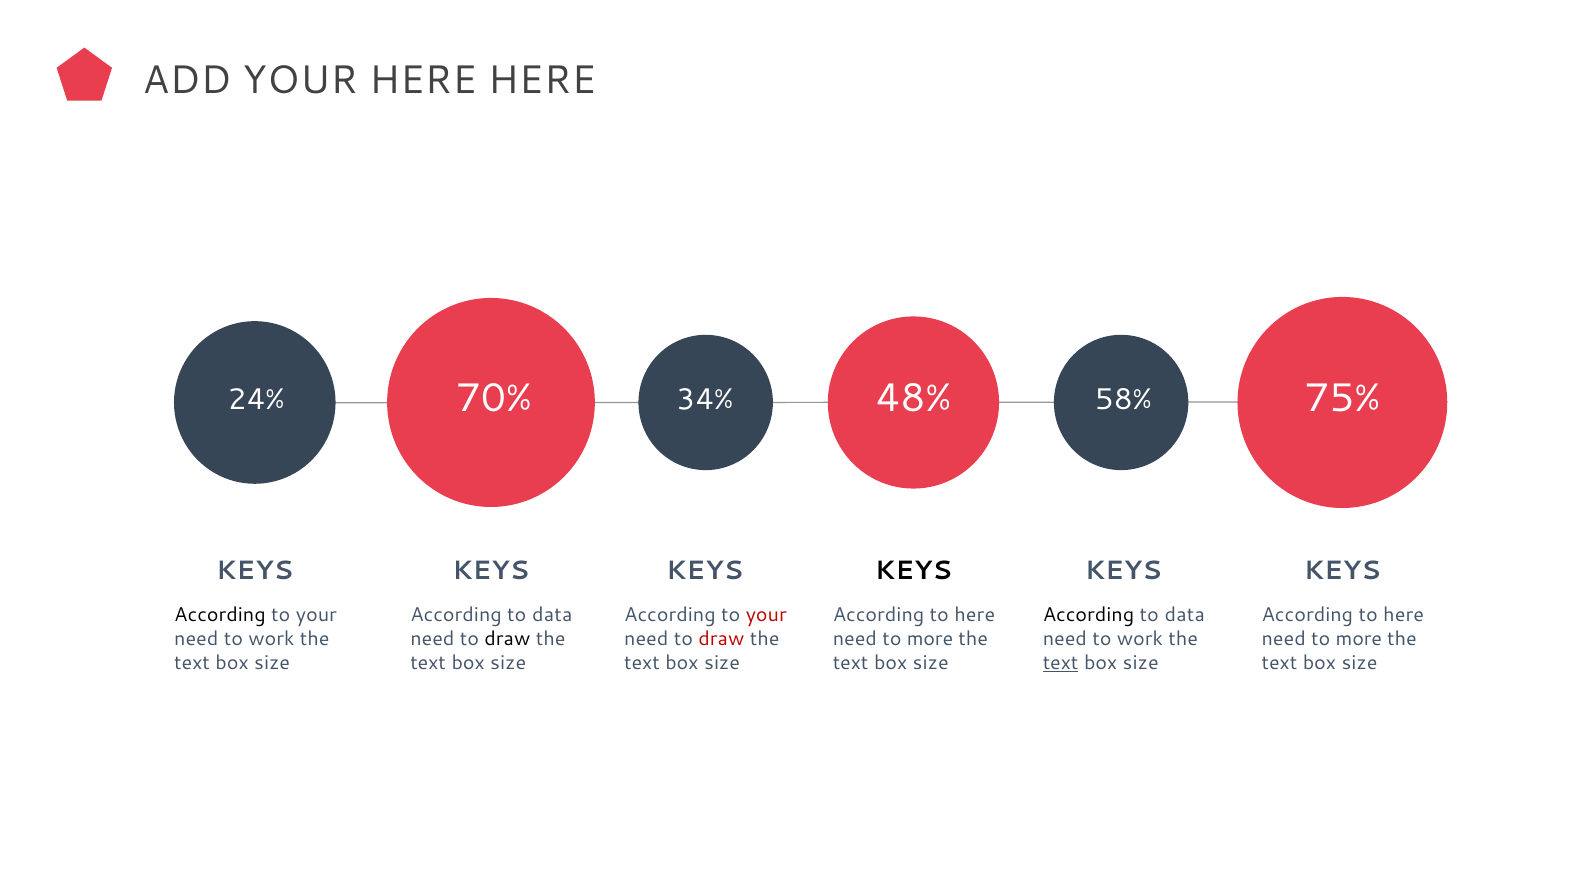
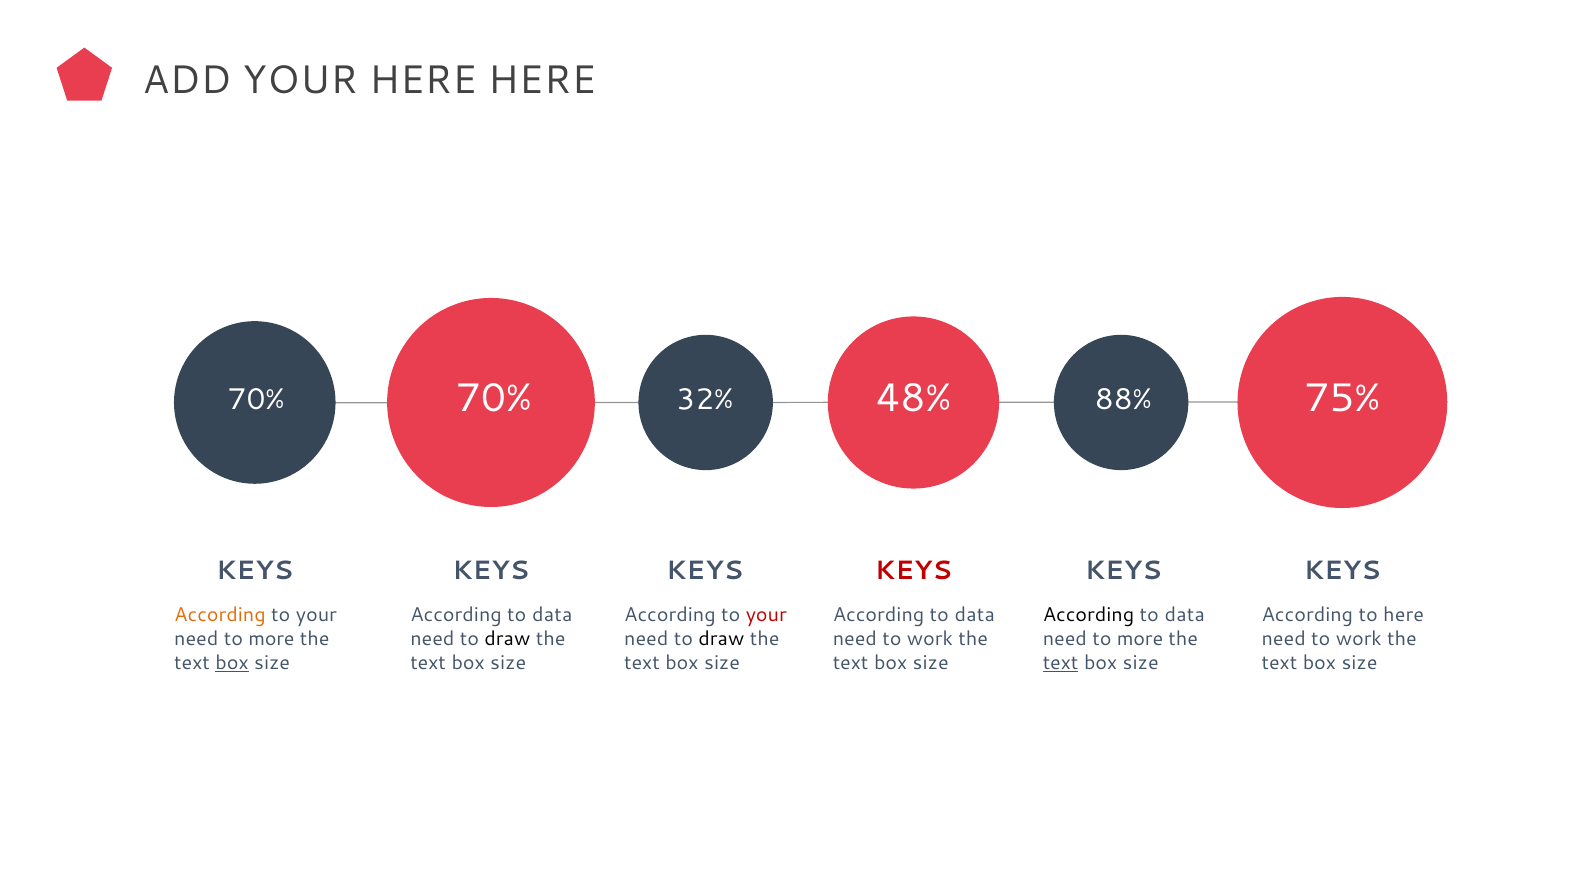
24%: 24% -> 70% (256, 399)
34%: 34% -> 32% (705, 399)
58%: 58% -> 88% (1123, 399)
KEYS colour: black -> red (913, 571)
According colour: black -> orange (220, 615)
here: here -> data (975, 615)
work: work -> more (271, 639)
draw colour: red -> black (721, 639)
more: more -> work (930, 639)
work: work -> more (1140, 639)
more: more -> work (1359, 639)
box underline: none -> present (232, 663)
